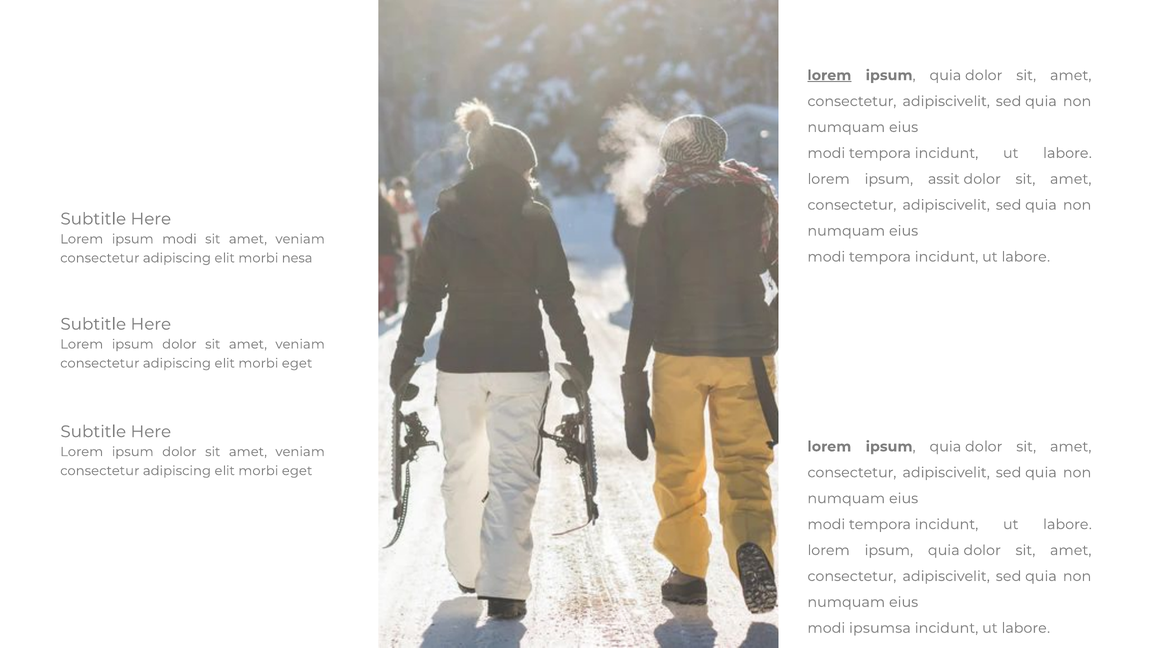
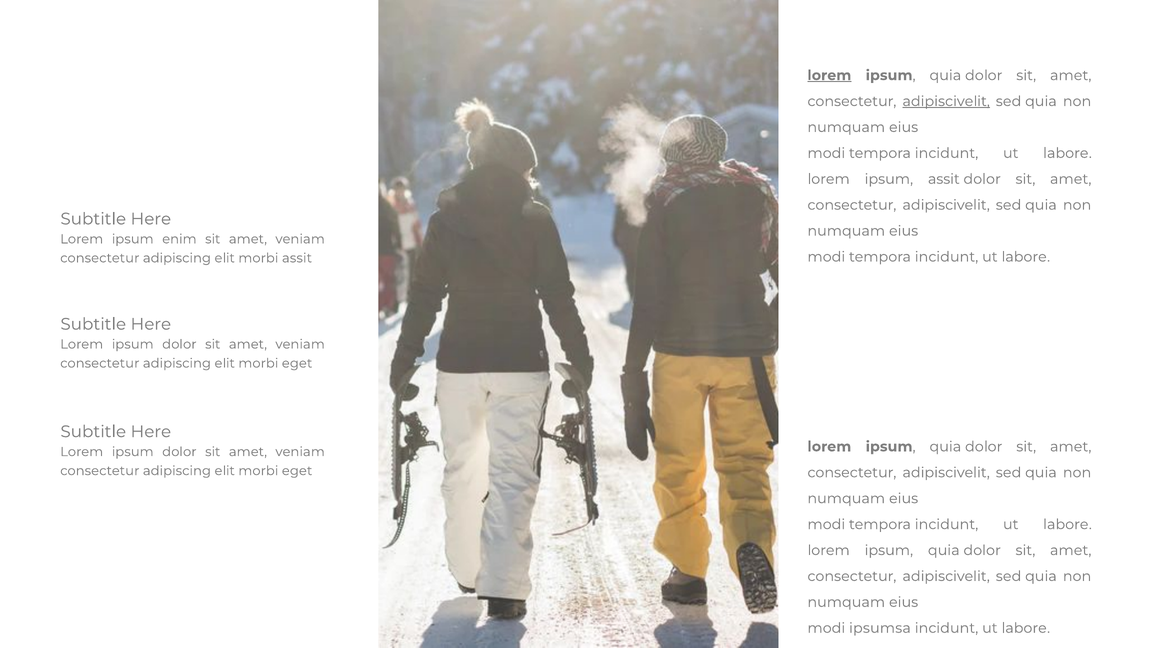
adipiscivelit underline: none -> present (946, 101)
ipsum modi: modi -> enim (179, 239)
morbi nesa: nesa -> assit (297, 258)
